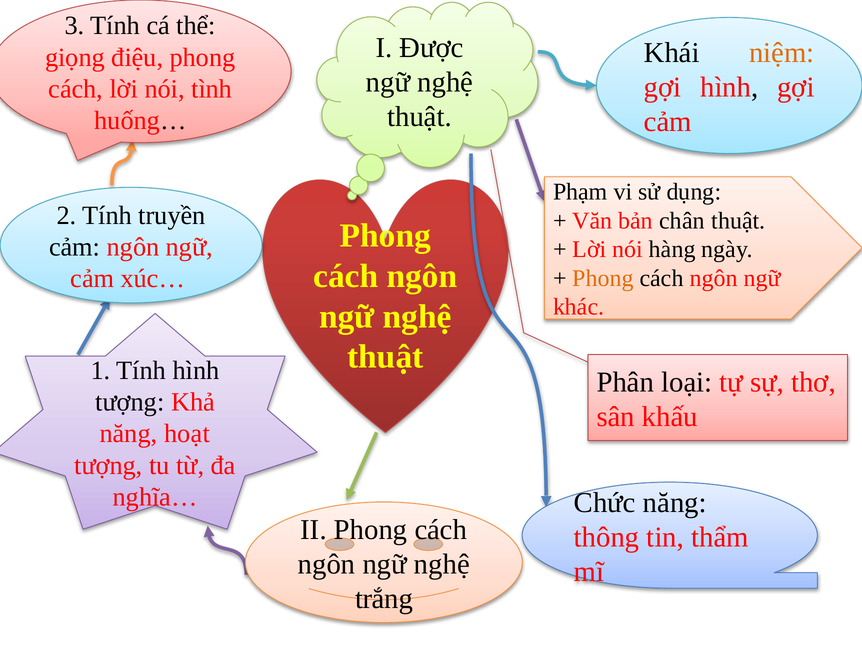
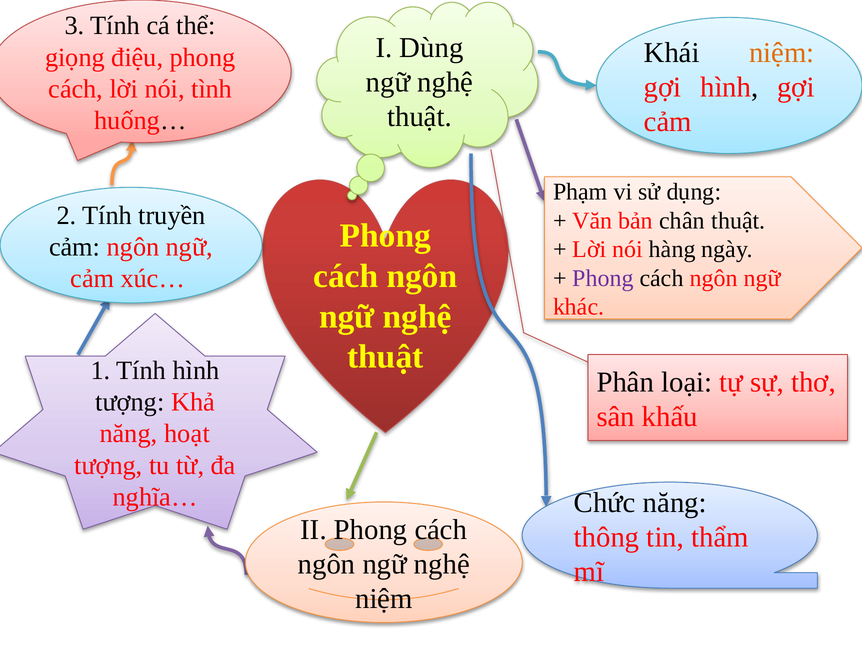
Được: Được -> Dùng (431, 48)
Phong colour: orange -> purple (603, 278)
trắng: trắng -> niệm (384, 598)
